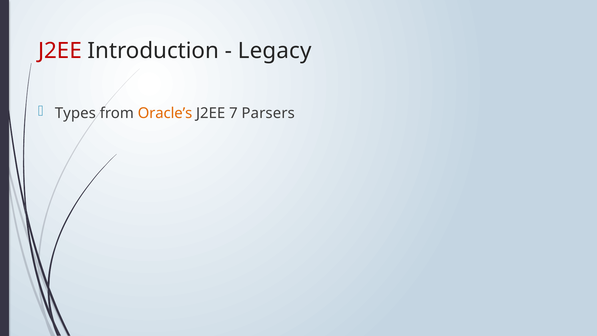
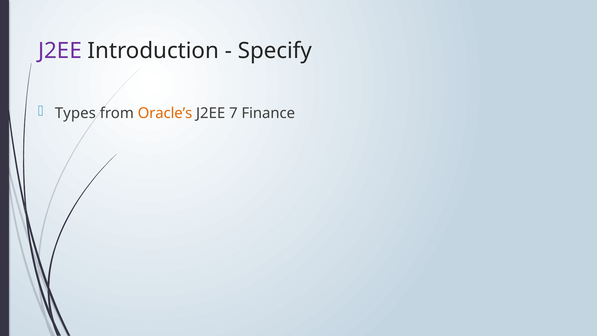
J2EE colour: red -> purple (60, 51)
Legacy: Legacy -> Specify (275, 51)
Parsers: Parsers -> Finance (268, 113)
